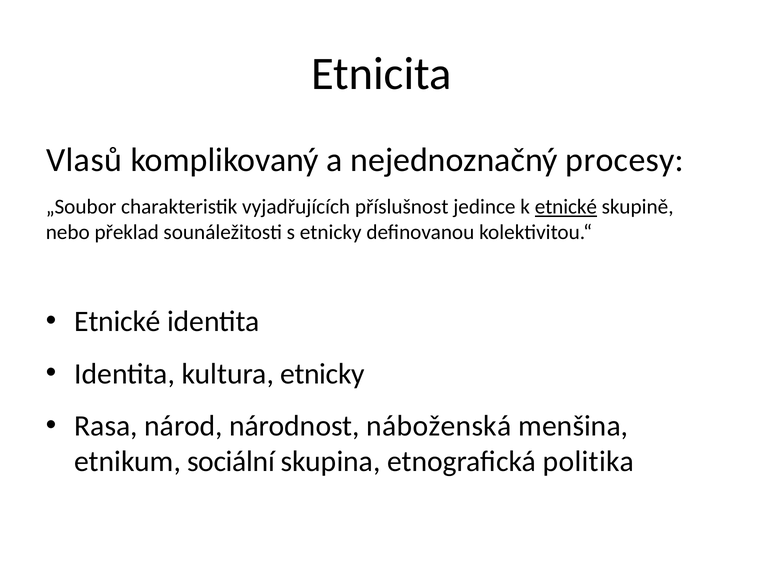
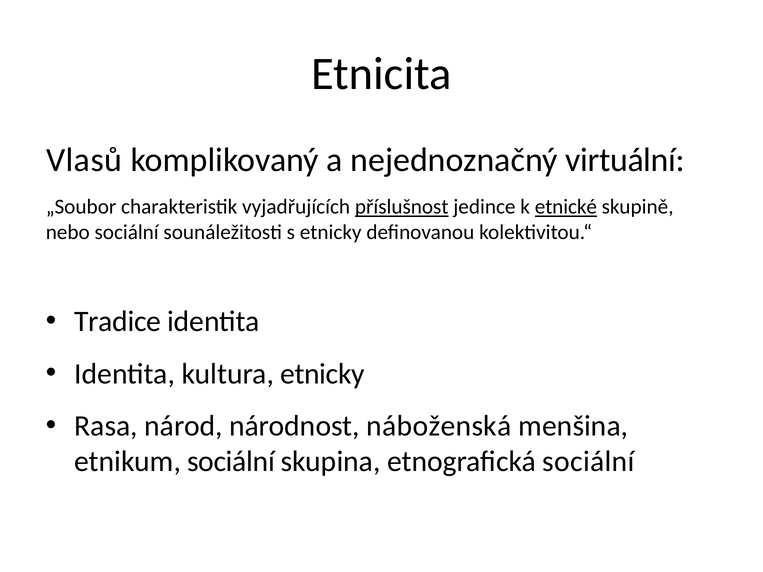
procesy: procesy -> virtuální (625, 160)
příslušnost underline: none -> present (402, 207)
nebo překlad: překlad -> sociální (127, 233)
Etnické: Etnické -> Tradice (118, 322)
etnografická politika: politika -> sociální (588, 462)
